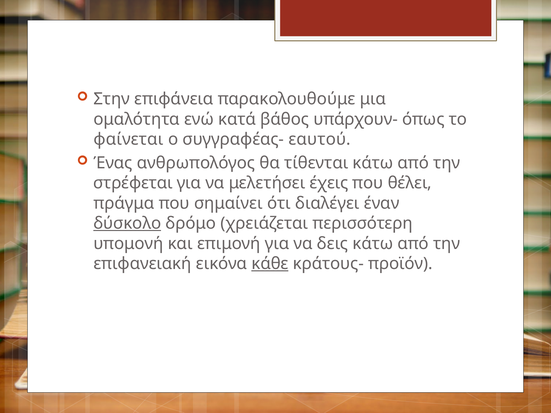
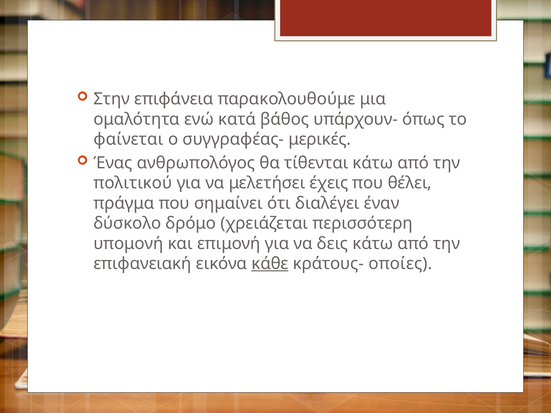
εαυτού: εαυτού -> μερικές (320, 139)
στρέφεται: στρέφεται -> πολιτικού (133, 183)
δύσκολο underline: present -> none (127, 224)
προϊόν: προϊόν -> οποίες (400, 264)
